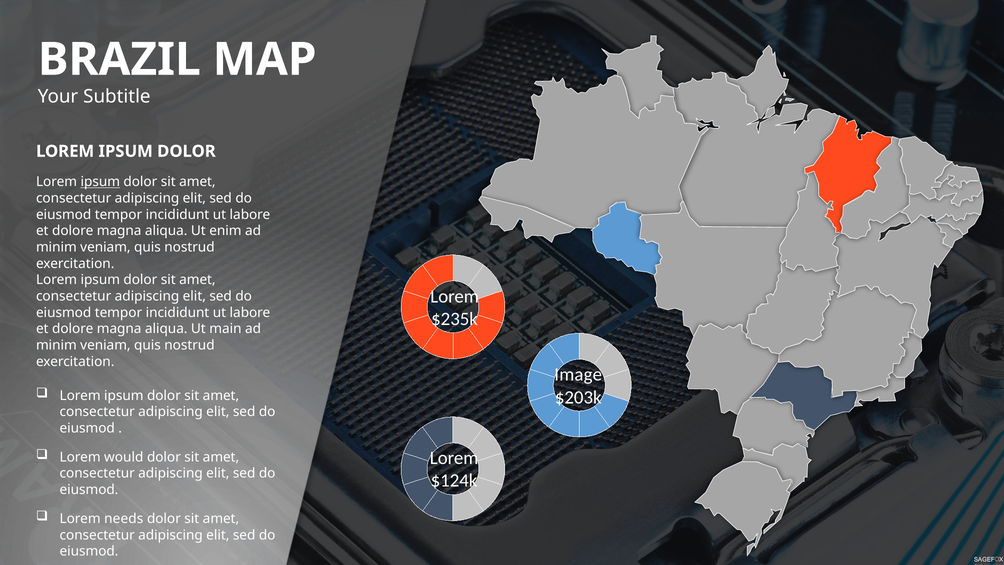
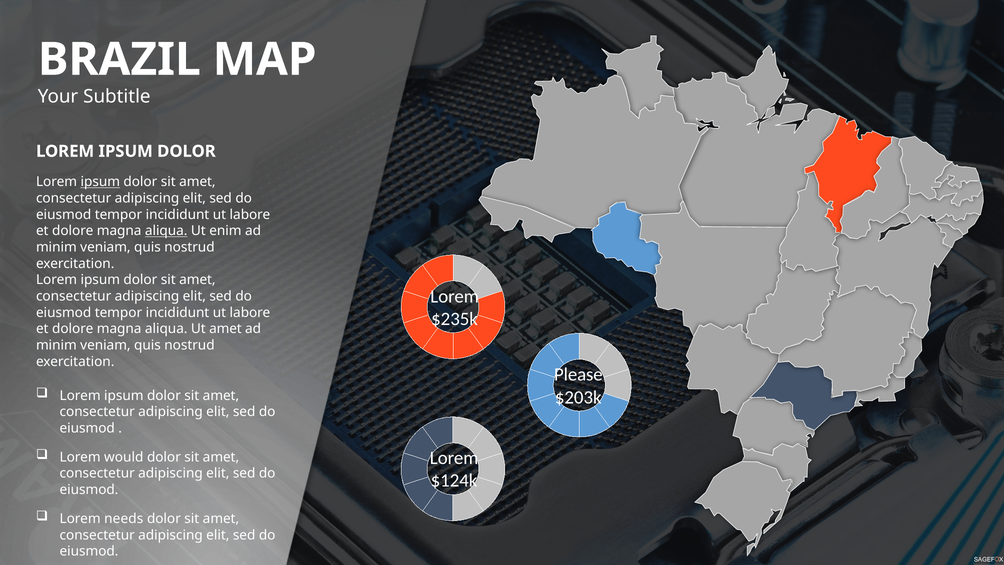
aliqua underline: none -> present (166, 231)
Ut main: main -> amet (225, 329)
Image: Image -> Please (578, 375)
